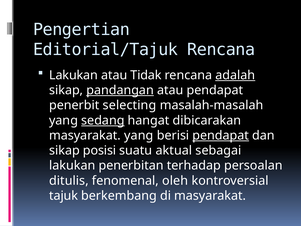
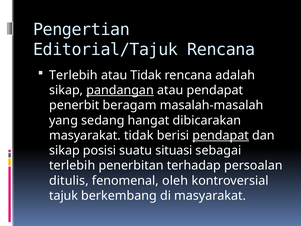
Lakukan: Lakukan -> Terlebih (73, 75)
adalah underline: present -> none (235, 75)
selecting: selecting -> beragam (130, 105)
sedang underline: present -> none (103, 120)
masyarakat yang: yang -> tidak (139, 135)
aktual: aktual -> situasi (174, 150)
lakukan: lakukan -> terlebih (72, 165)
